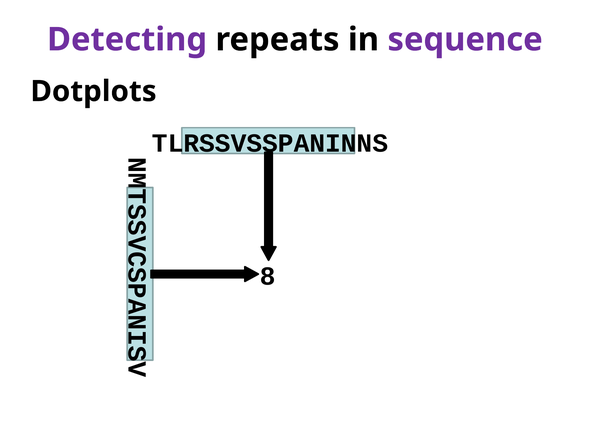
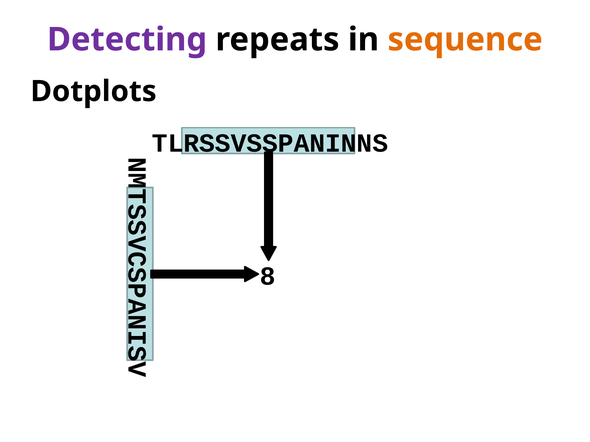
sequence colour: purple -> orange (465, 40)
